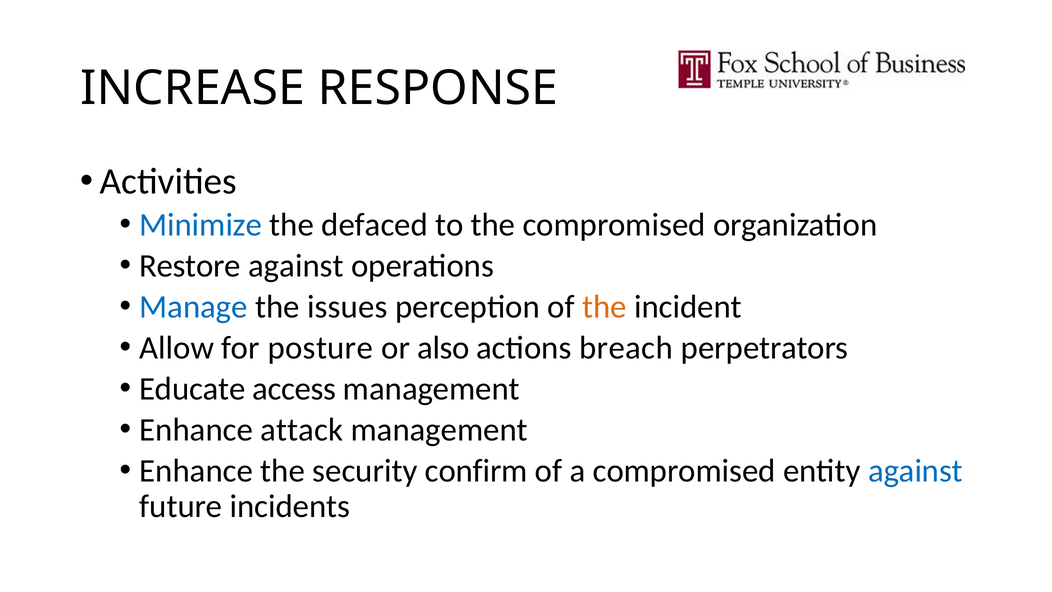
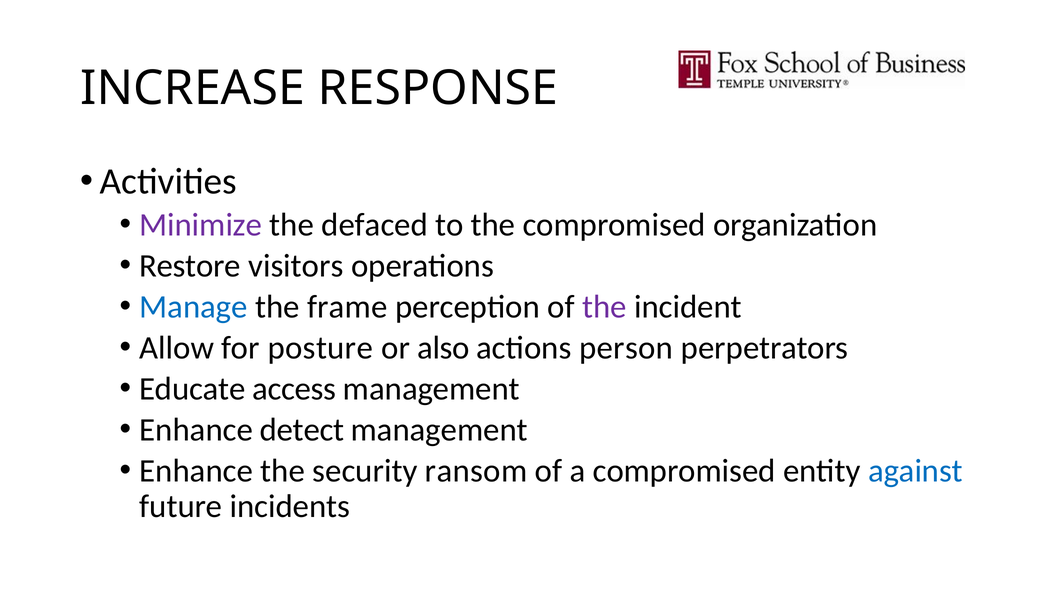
Minimize colour: blue -> purple (201, 225)
Restore against: against -> visitors (296, 266)
issues: issues -> frame (347, 307)
the colour: orange -> purple (604, 307)
breach: breach -> person (626, 348)
attack: attack -> detect (302, 430)
confirm: confirm -> ransom (476, 471)
